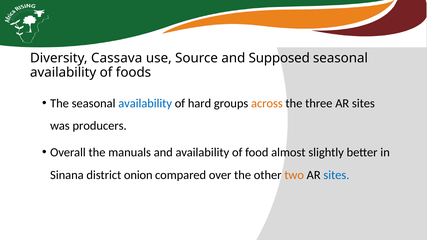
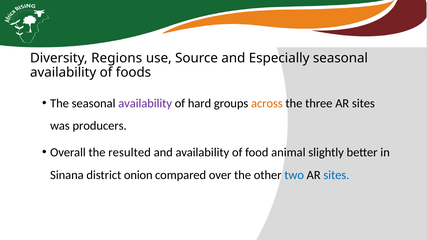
Cassava: Cassava -> Regions (117, 58)
Supposed: Supposed -> Especially (279, 58)
availability colour: blue -> purple (145, 103)
manuals: manuals -> resulted (130, 153)
almost: almost -> animal (288, 153)
two colour: orange -> blue (294, 175)
